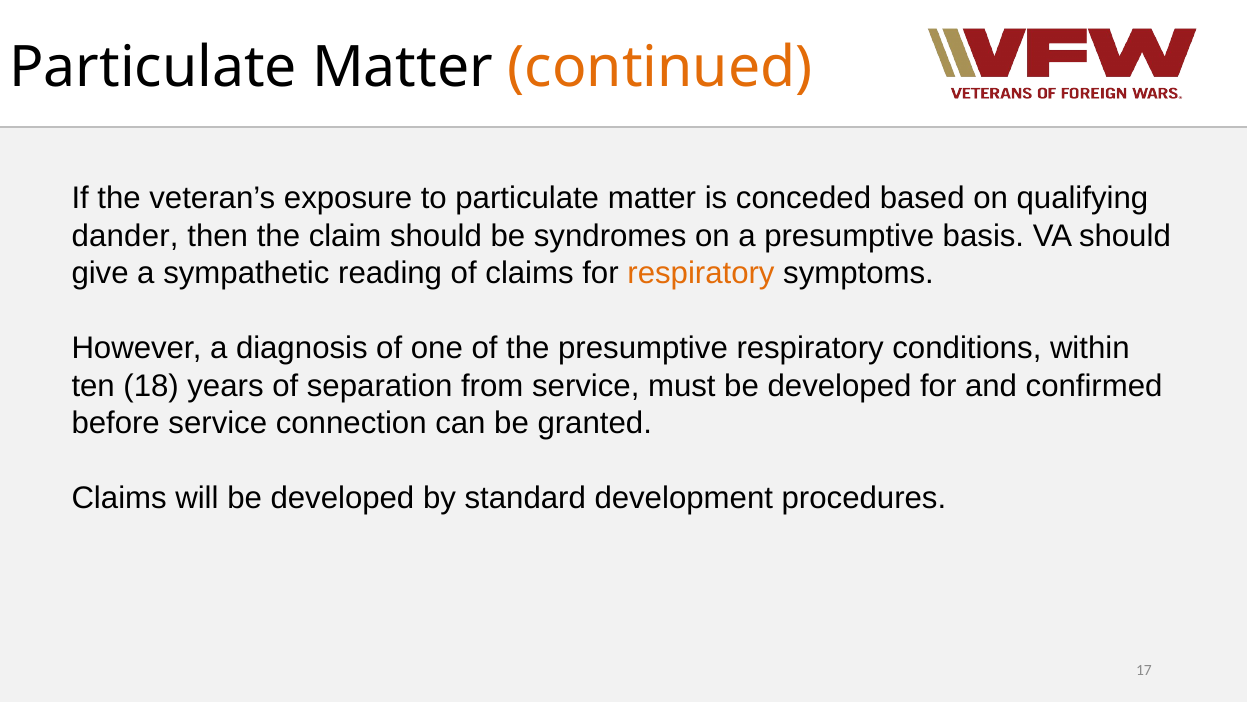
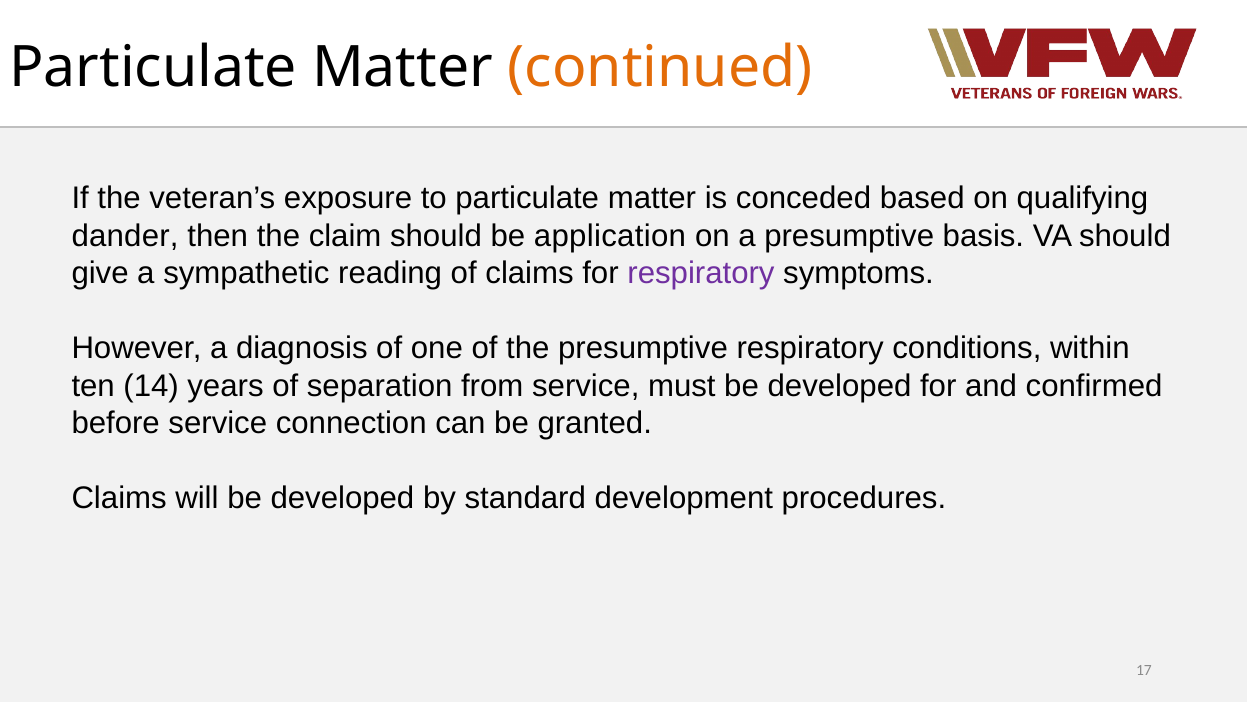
syndromes: syndromes -> application (610, 236)
respiratory colour: orange -> purple (701, 273)
18: 18 -> 14 (151, 385)
